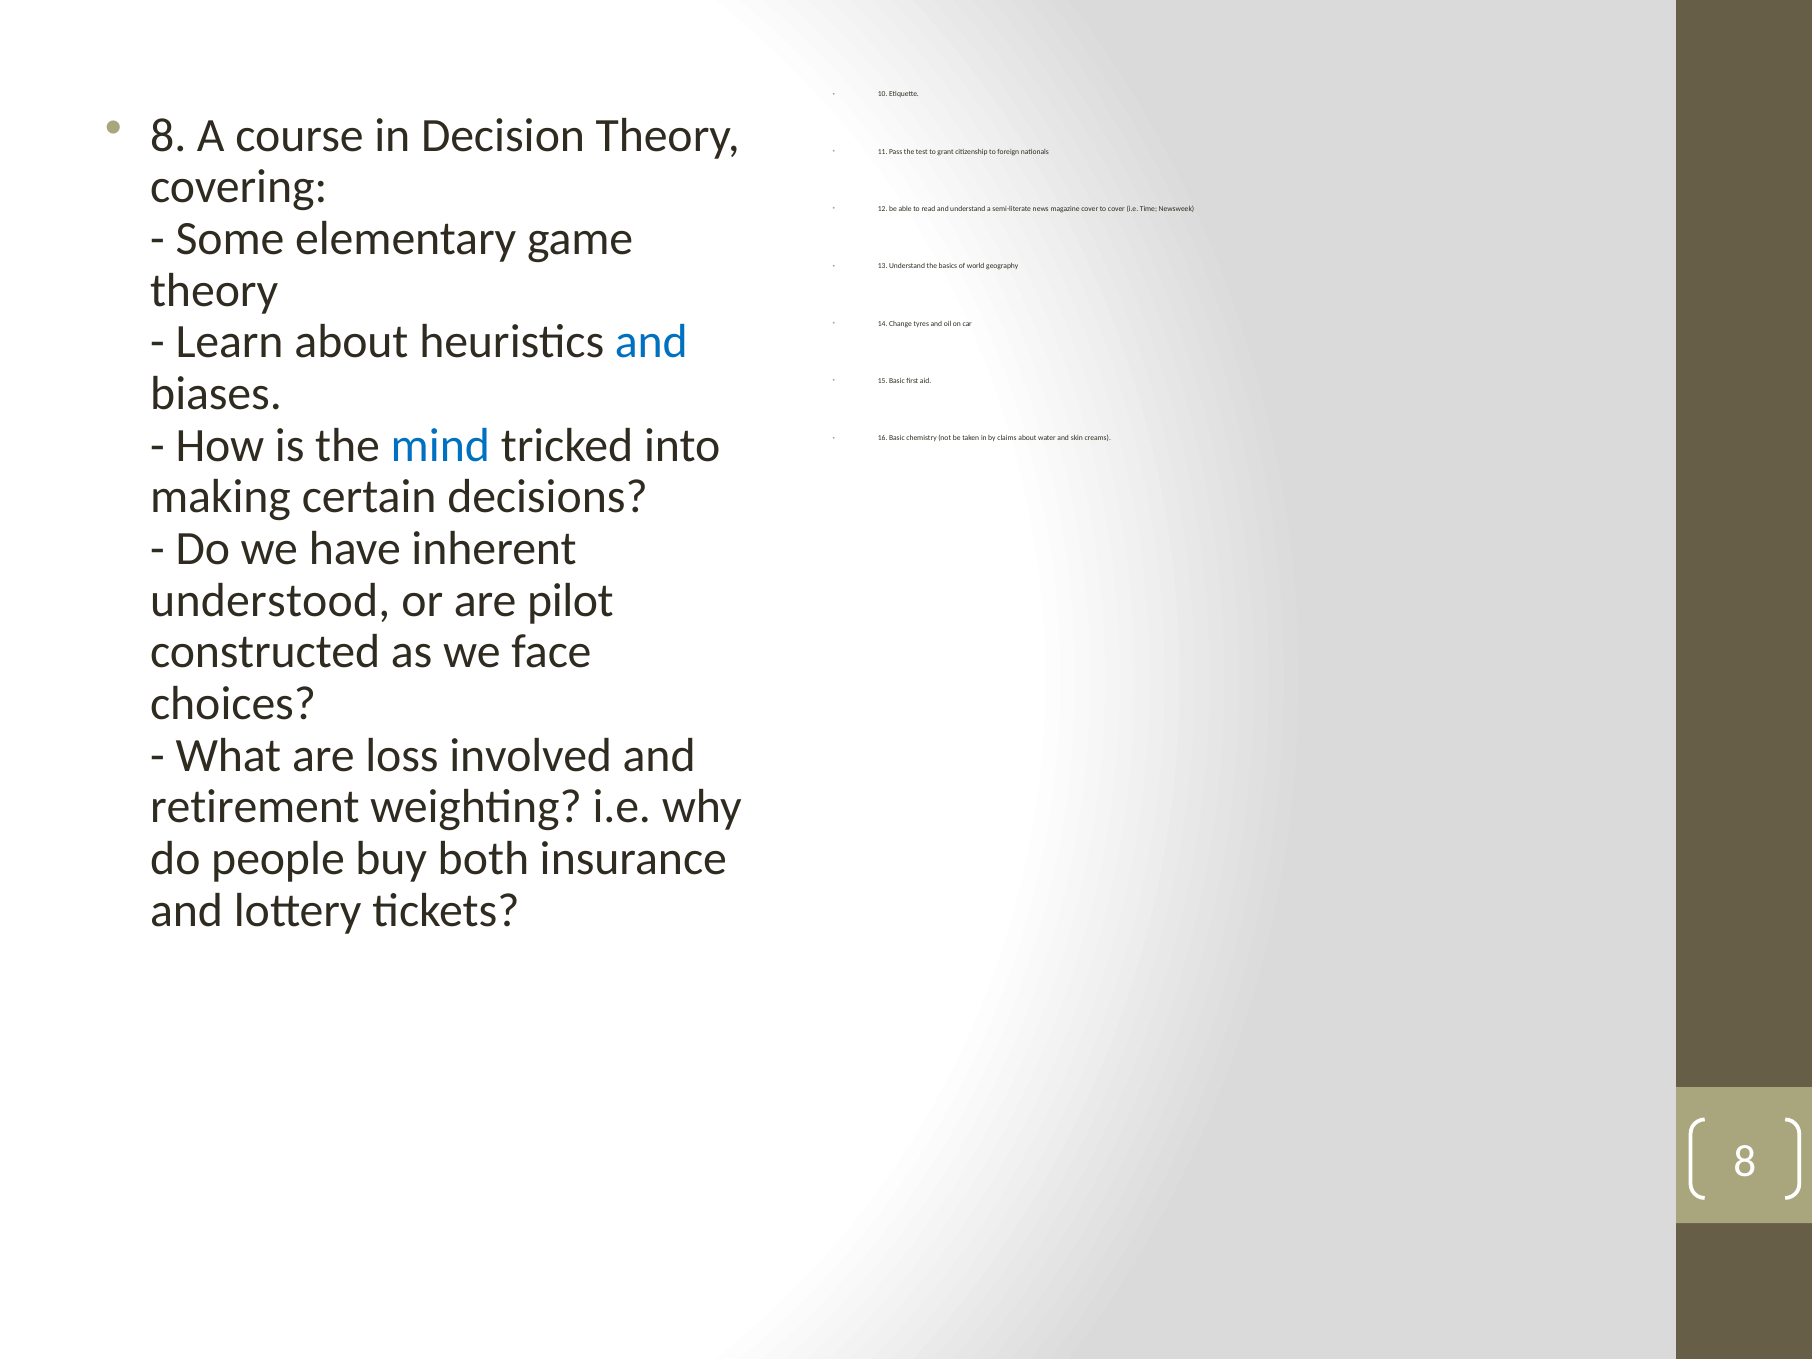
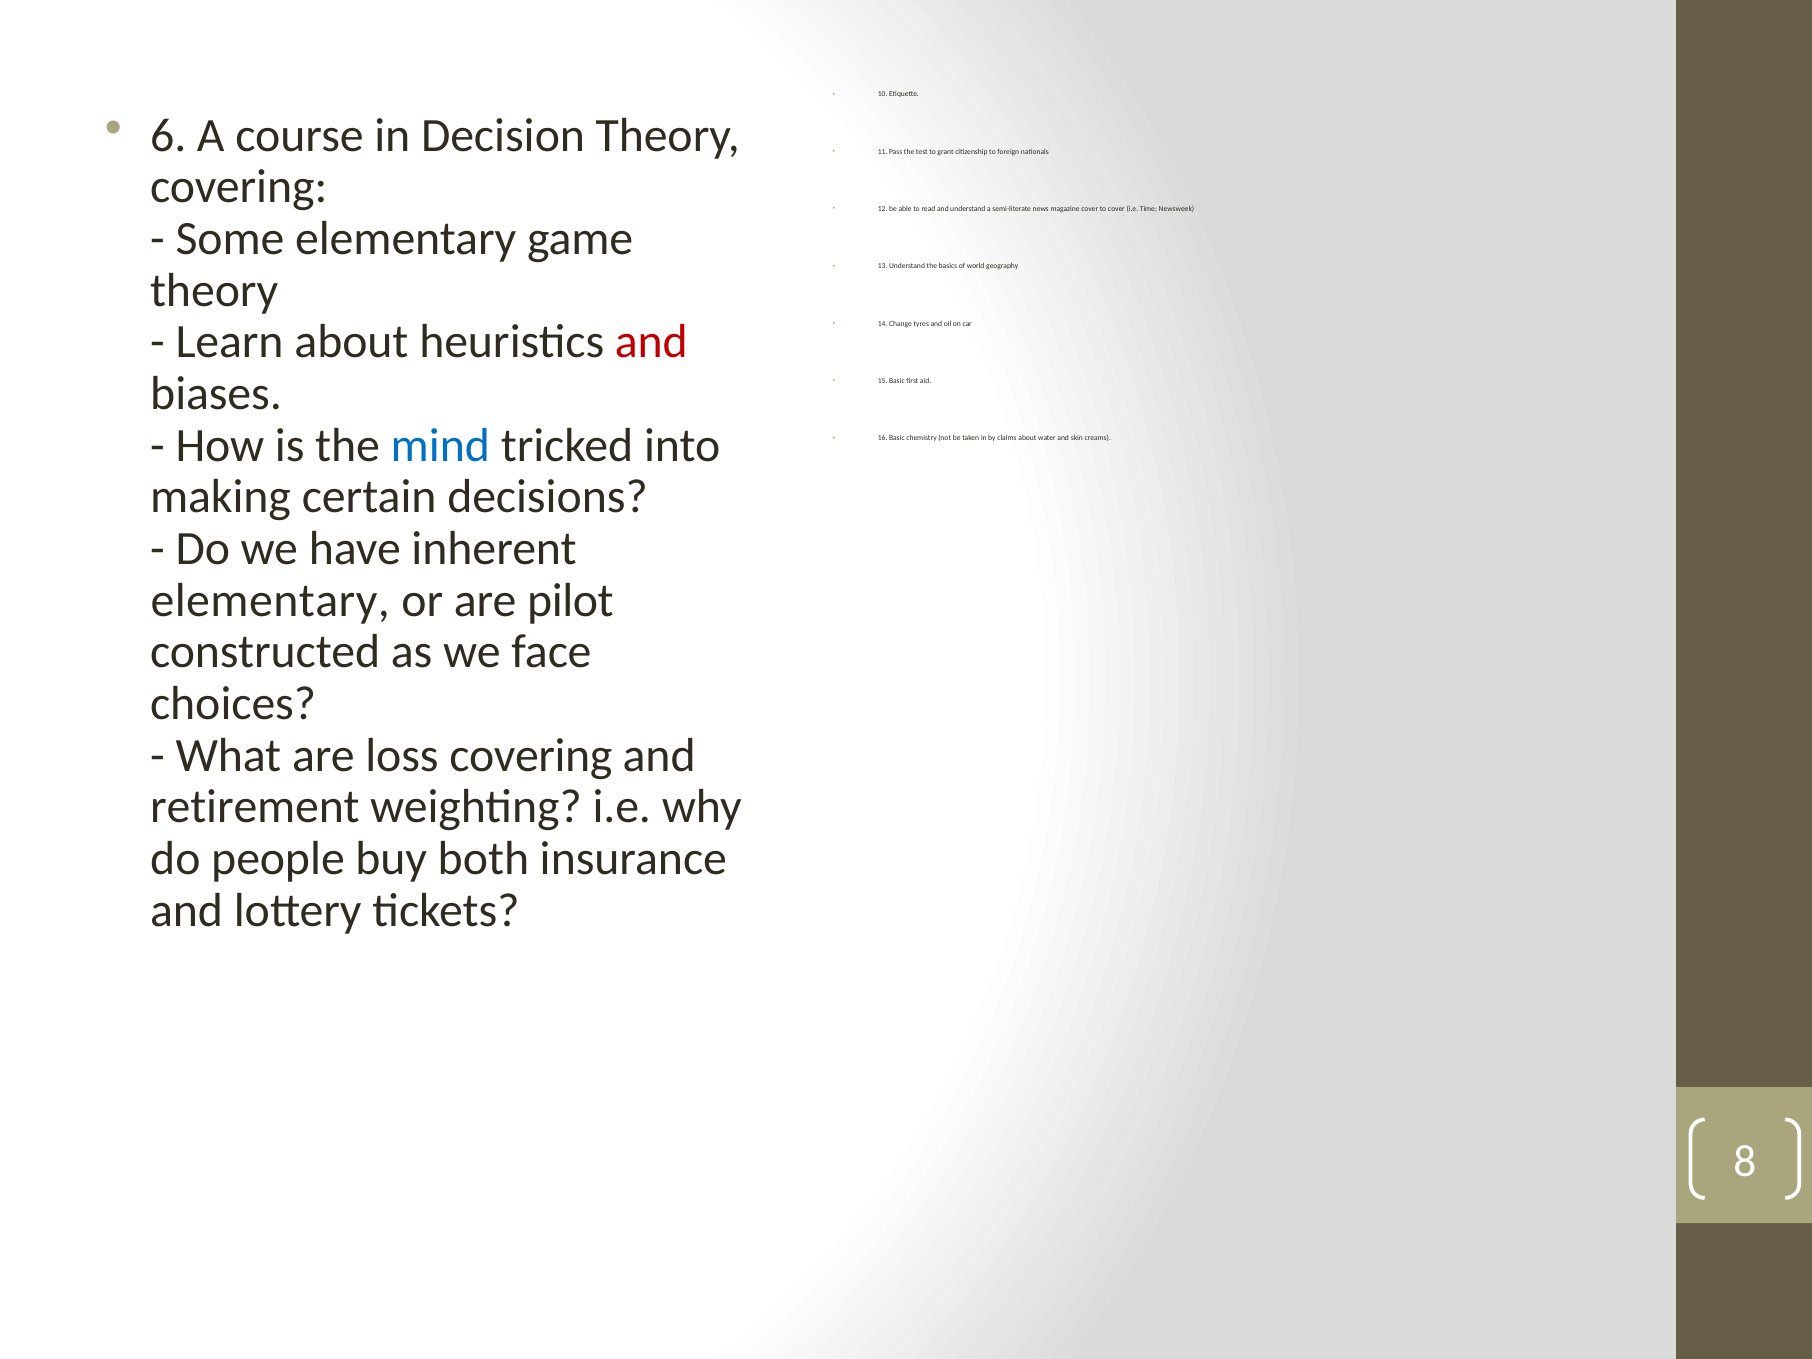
8: 8 -> 6 (168, 136)
and colour: blue -> red (651, 342)
understood: understood -> elementary (270, 600)
loss involved: involved -> covering (531, 755)
